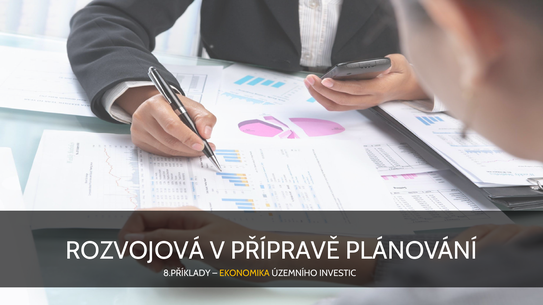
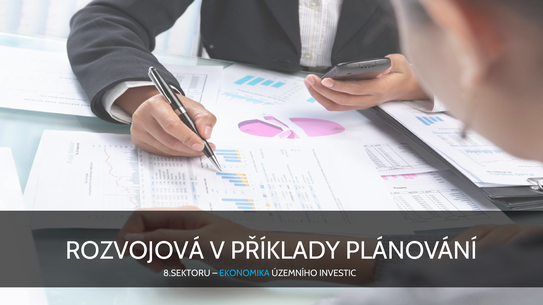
PŘÍPRAVĚ: PŘÍPRAVĚ -> PŘÍKLADY (285, 251)
8.PŘÍKLADY: 8.PŘÍKLADY -> 8.SEKTORU (187, 274)
EKONOMIKA colour: yellow -> light blue (244, 274)
